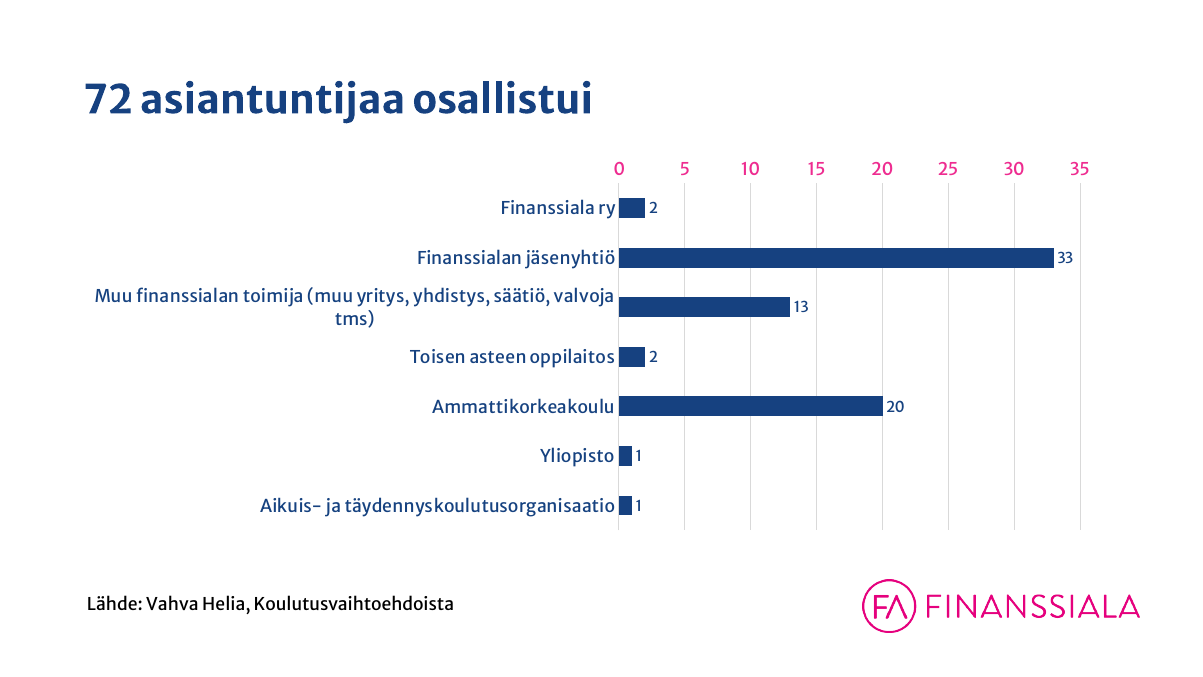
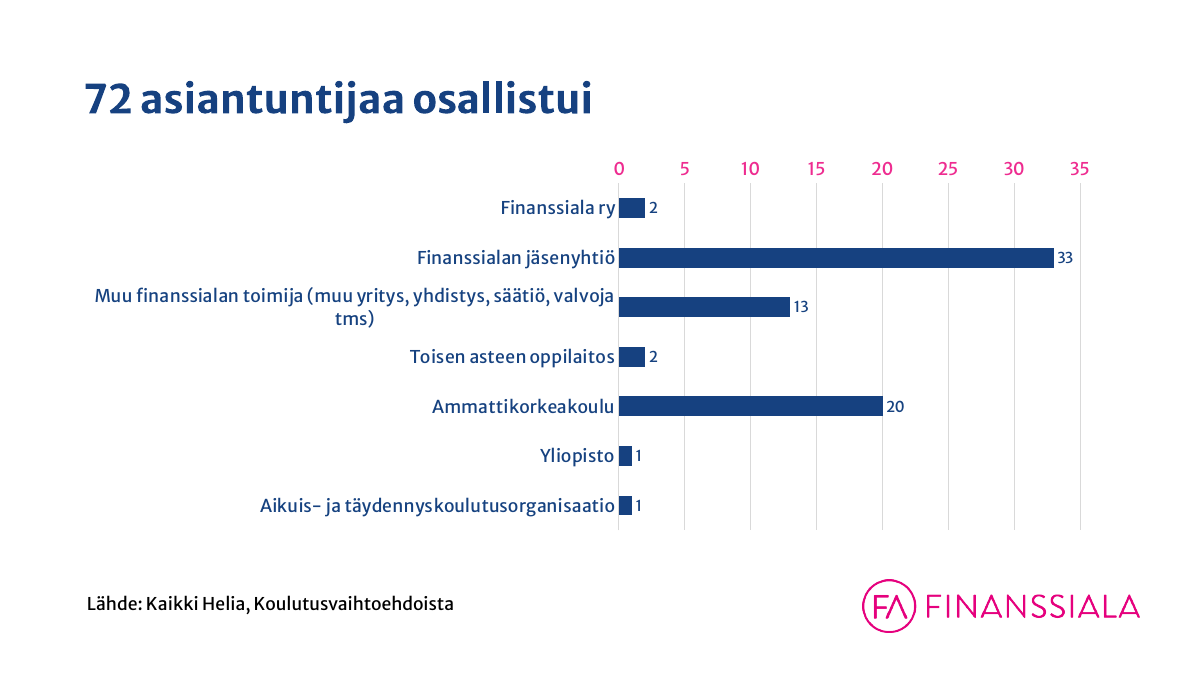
Vahva: Vahva -> Kaikki (172, 604)
